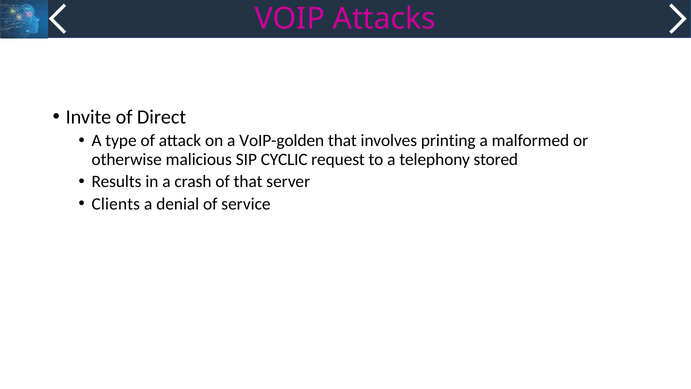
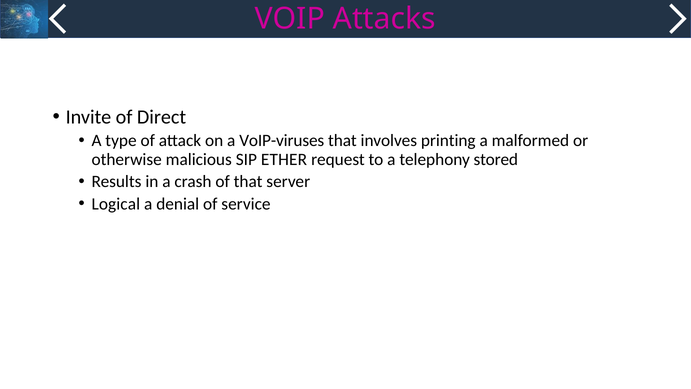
VoIP-golden: VoIP-golden -> VoIP-viruses (282, 141)
CYCLIC: CYCLIC -> ETHER (284, 159)
Clients: Clients -> Logical (116, 204)
